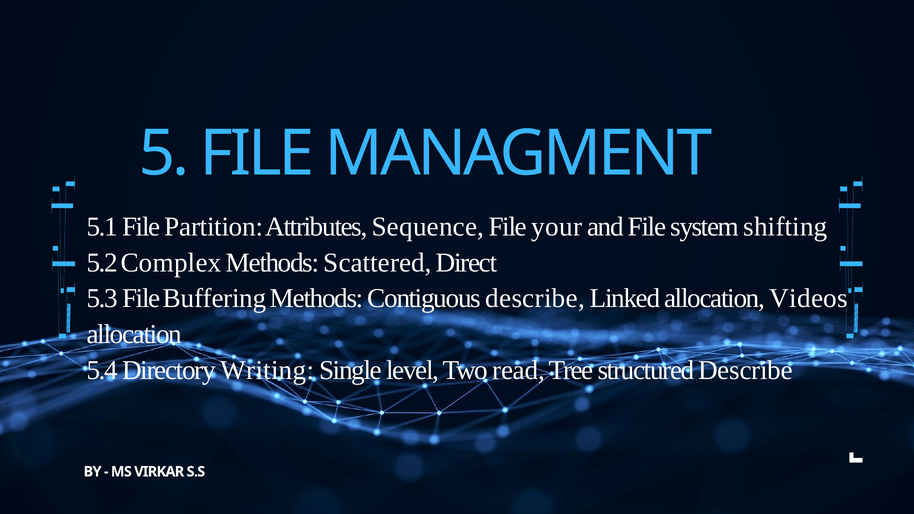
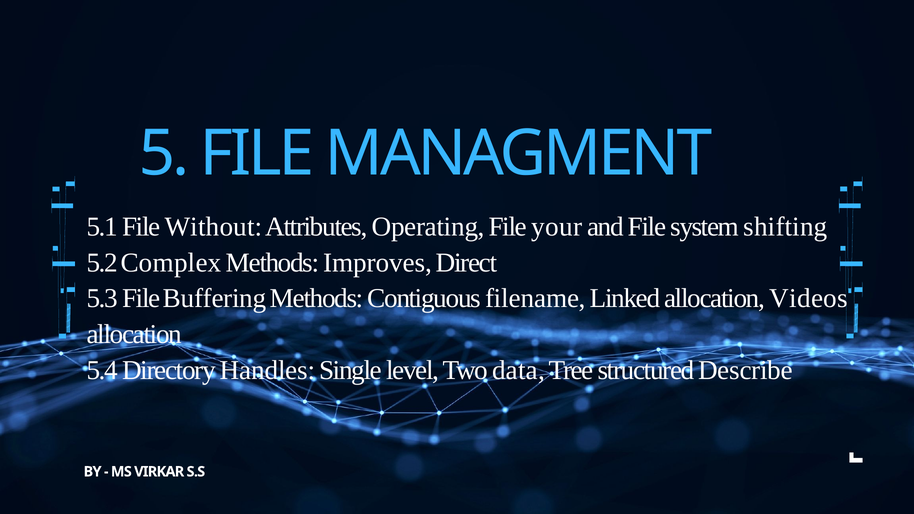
Partition: Partition -> Without (214, 227)
Sequence: Sequence -> Operating (428, 227)
Scattered: Scattered -> Improves (378, 263)
Contiguous describe: describe -> filename (535, 299)
Writing: Writing -> Handles (267, 370)
read: read -> data (519, 370)
